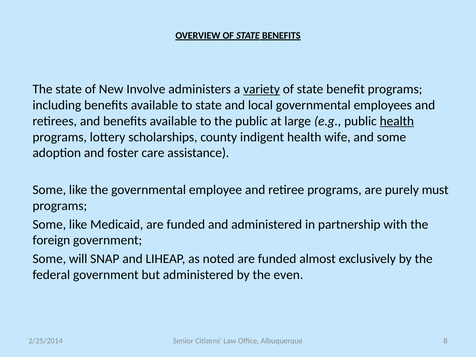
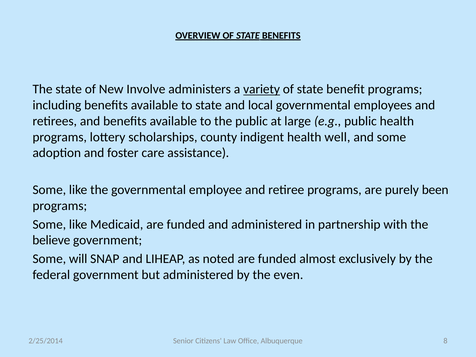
health underline: present -> none (397, 121)
wife: wife -> well (337, 137)
must: must -> been (435, 190)
foreign: foreign -> believe (51, 240)
